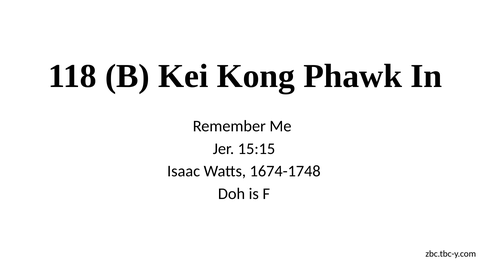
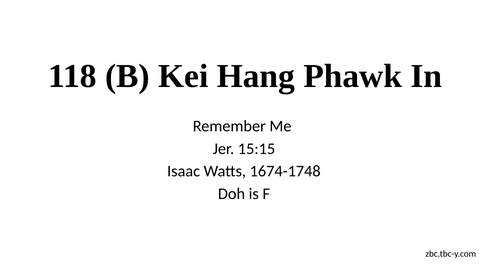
Kong: Kong -> Hang (256, 76)
